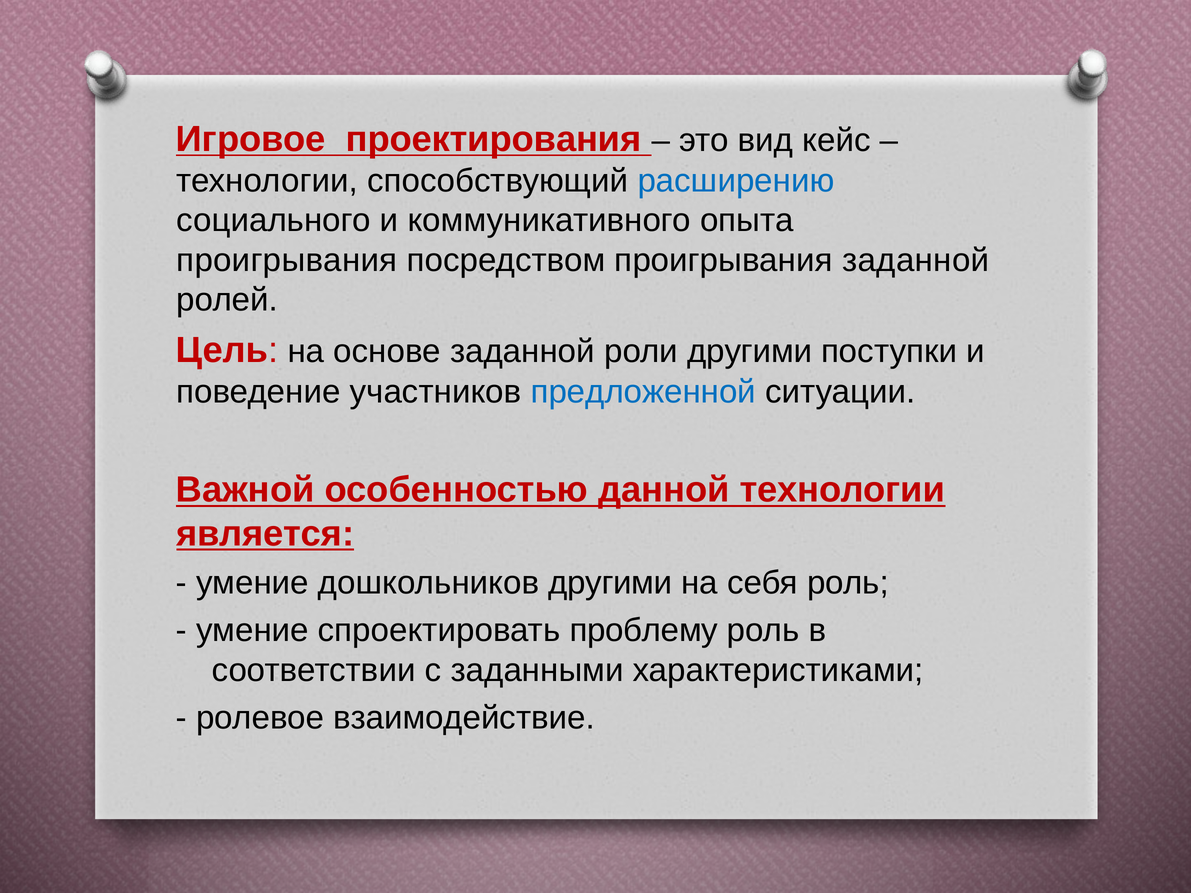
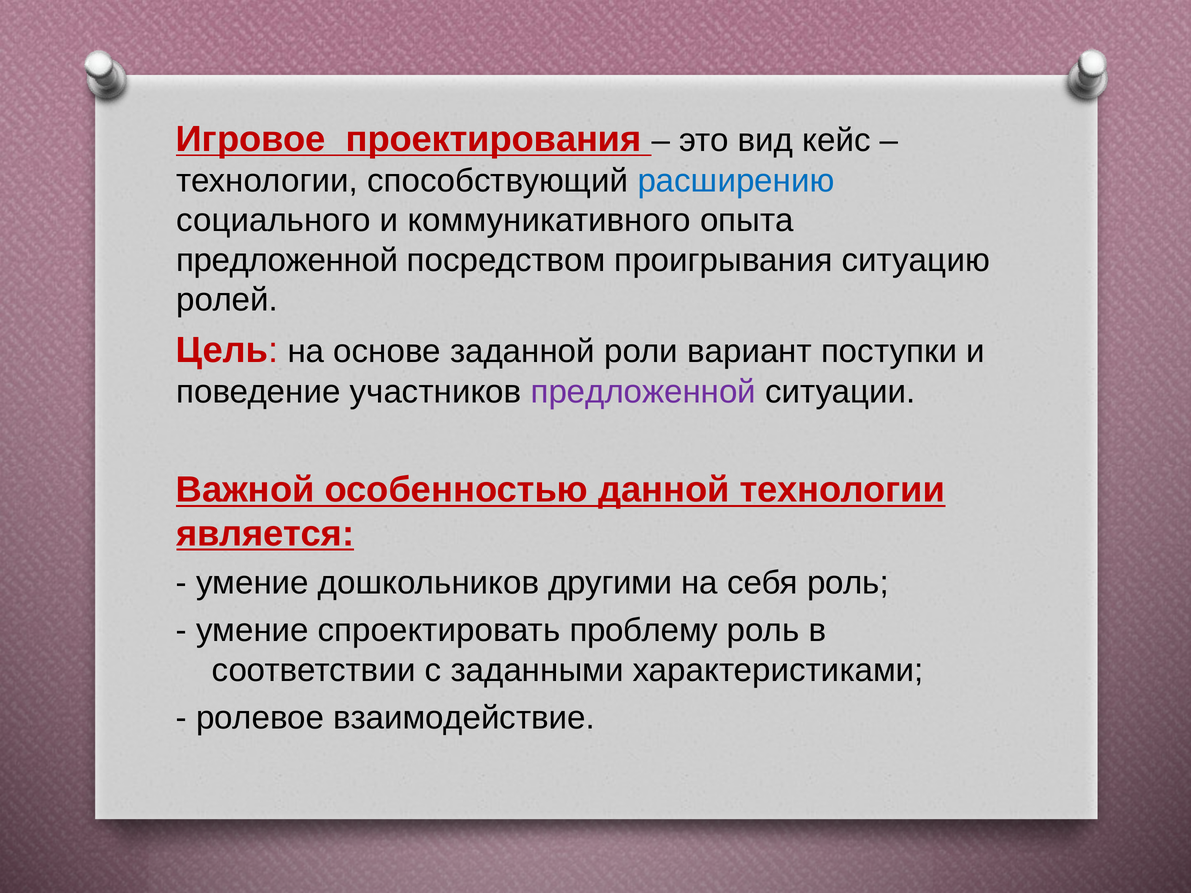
проигрывания: проигрывания -> предложенной (287, 260)
проигрывания заданной: заданной -> ситуацию (916, 260)
роли другими: другими -> вариант (750, 351)
предложенной colour: blue -> purple (643, 392)
